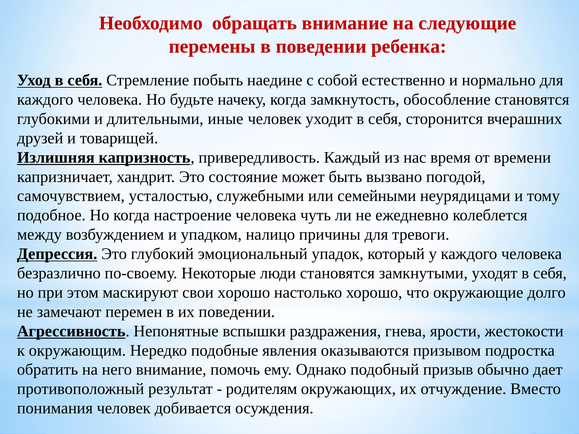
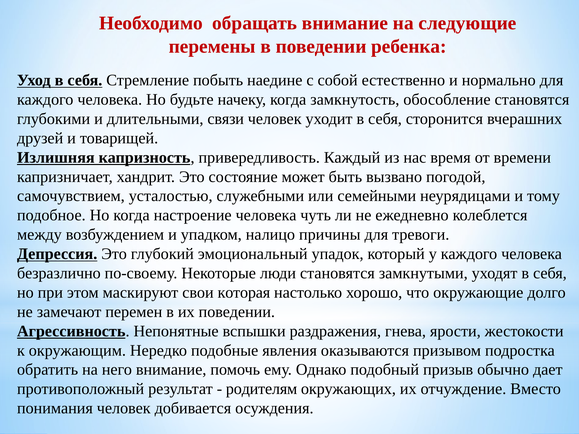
иные: иные -> связи (226, 119)
свои хорошо: хорошо -> которая (244, 293)
